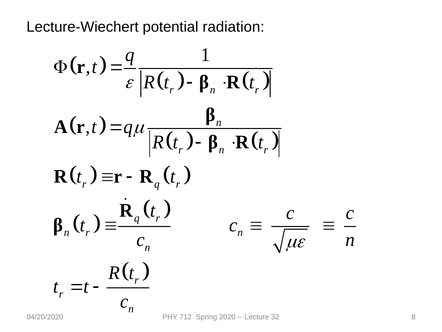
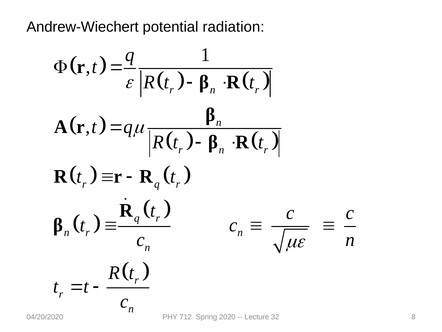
Lecture-Wiechert: Lecture-Wiechert -> Andrew-Wiechert (83, 27)
